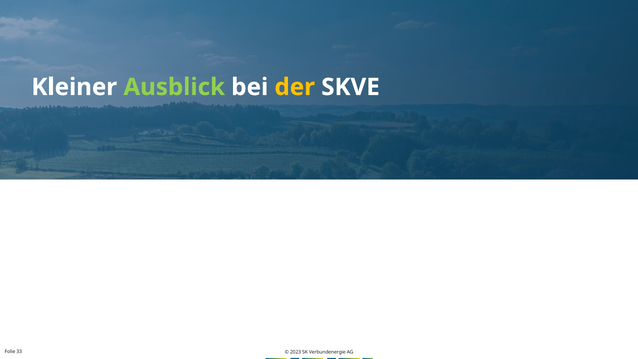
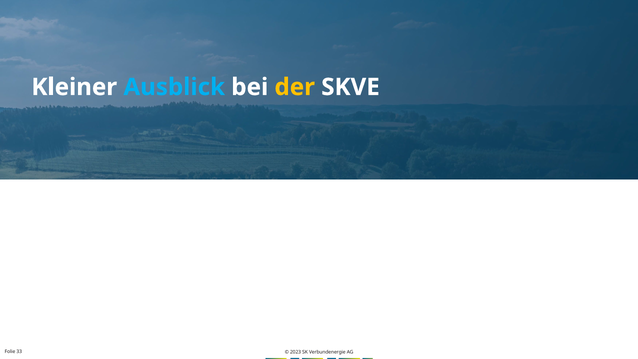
Ausblick colour: light green -> light blue (174, 87)
